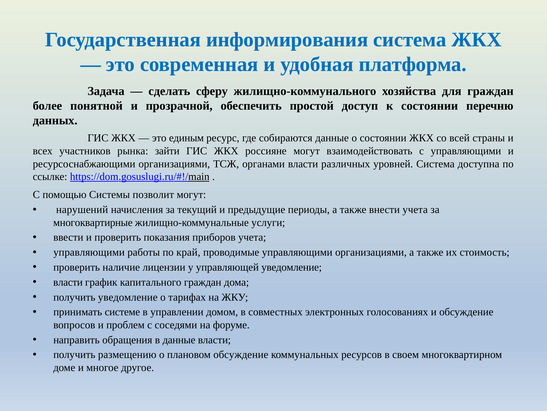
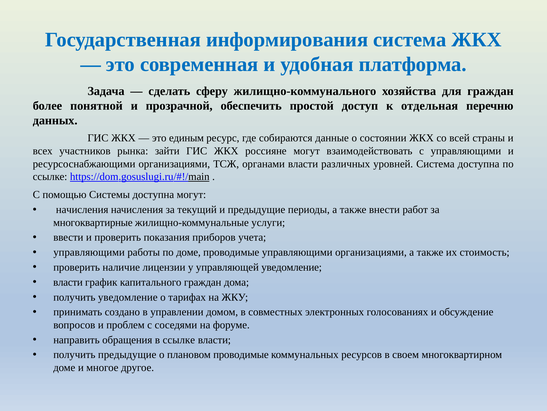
к состоянии: состоянии -> отдельная (430, 106)
Системы позволит: позволит -> доступна (153, 194)
нарушений: нарушений -> начисления (82, 209)
внести учета: учета -> работ (415, 209)
по край: край -> доме (188, 252)
системе: системе -> создано (122, 312)
в данные: данные -> ссылке (179, 339)
получить размещению: размещению -> предыдущие (127, 354)
плановом обсуждение: обсуждение -> проводимые (241, 354)
